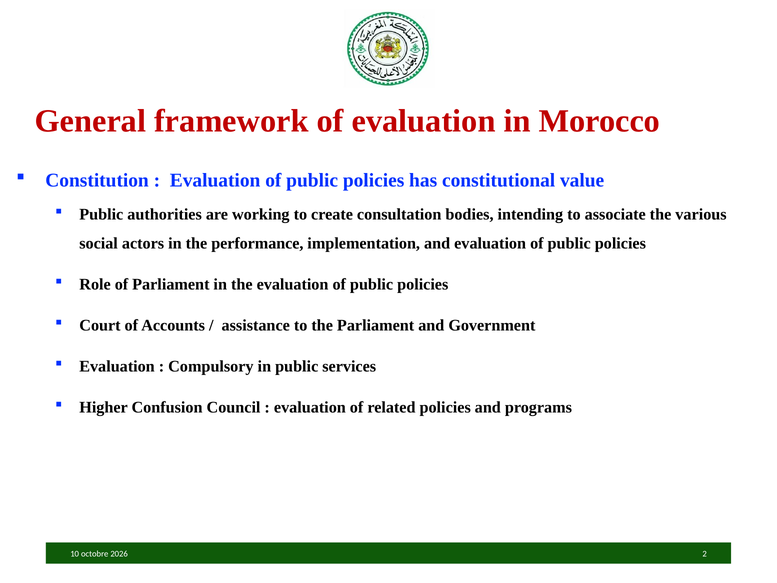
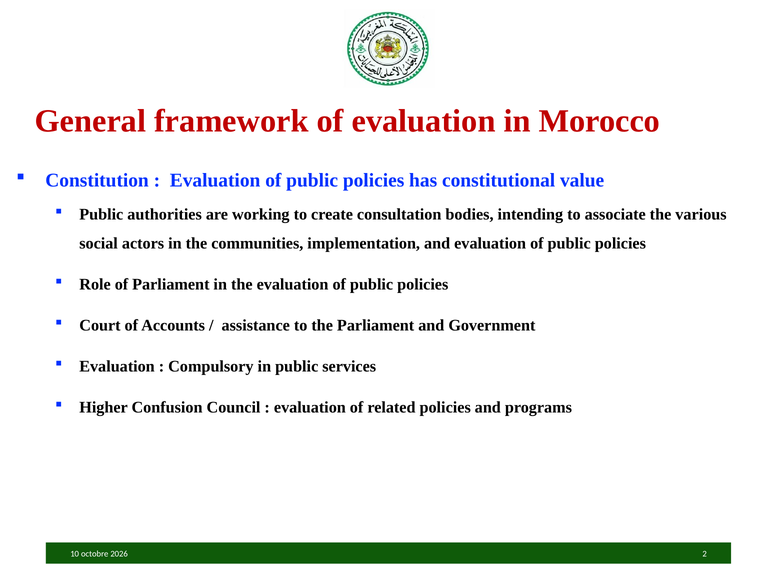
performance: performance -> communities (257, 244)
